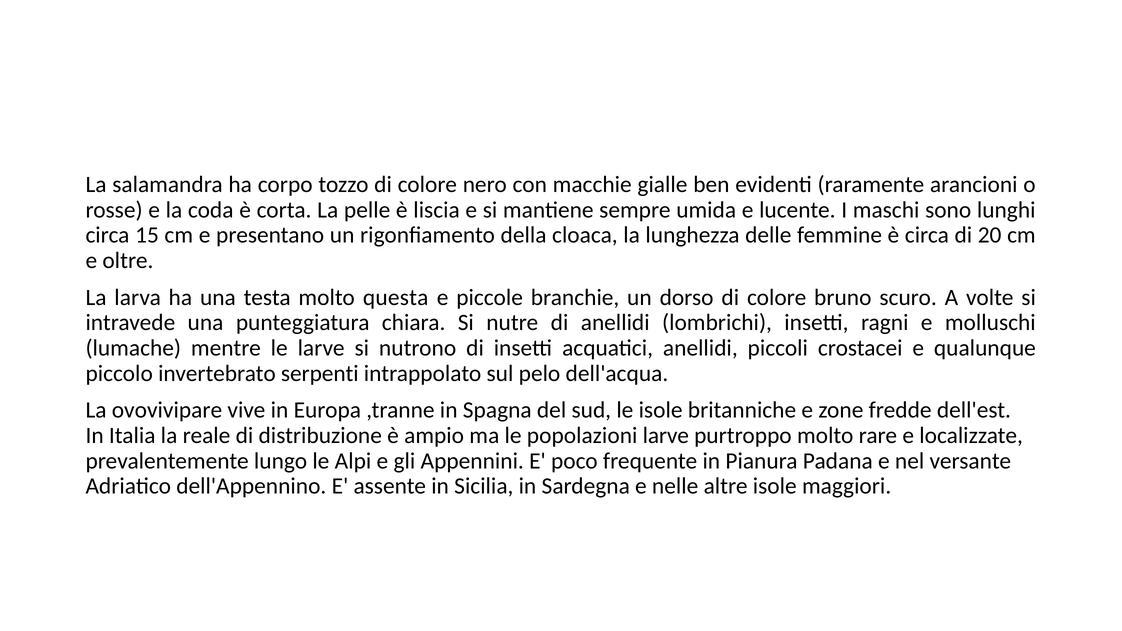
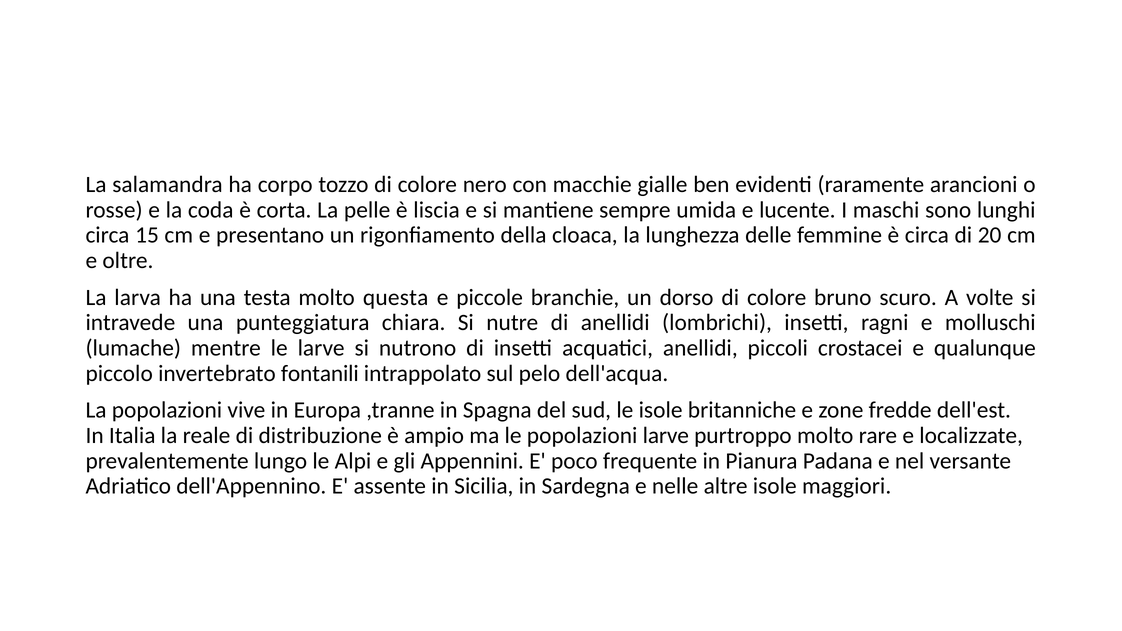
serpenti: serpenti -> fontanili (320, 373)
La ovovivipare: ovovivipare -> popolazioni (167, 410)
